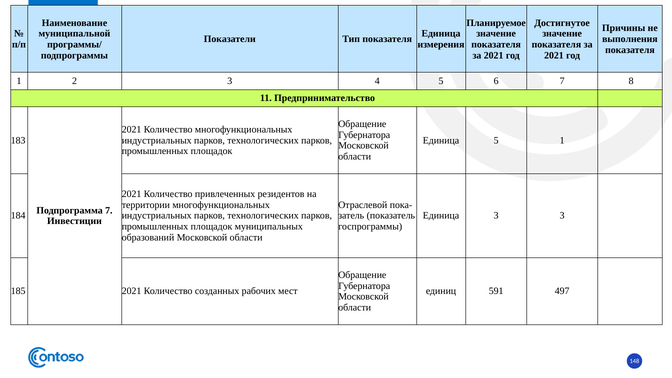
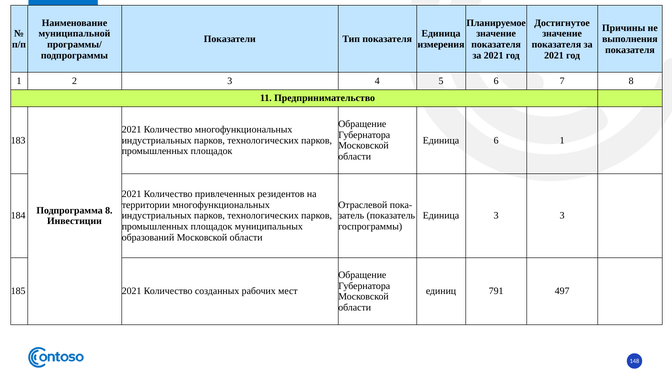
Единица 5: 5 -> 6 (496, 140)
Подпрограмма 7: 7 -> 8 (109, 210)
591: 591 -> 791 (496, 291)
